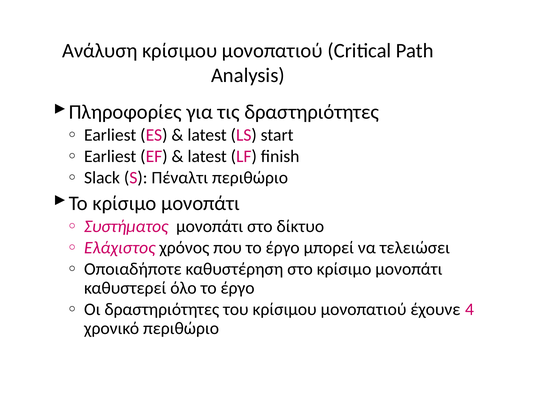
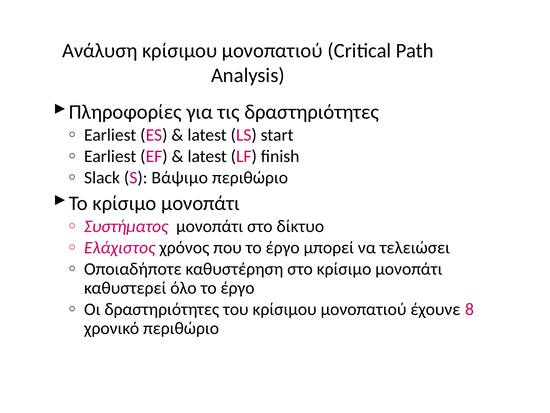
Πέναλτι: Πέναλτι -> Βάψιμο (180, 178)
4: 4 -> 8 (469, 309)
